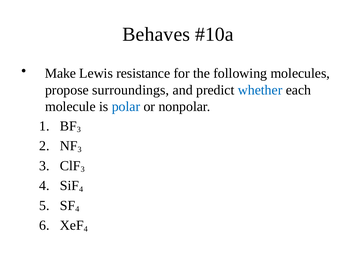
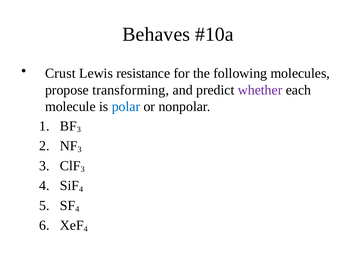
Make: Make -> Crust (60, 73)
surroundings: surroundings -> transforming (131, 90)
whether colour: blue -> purple (260, 90)
